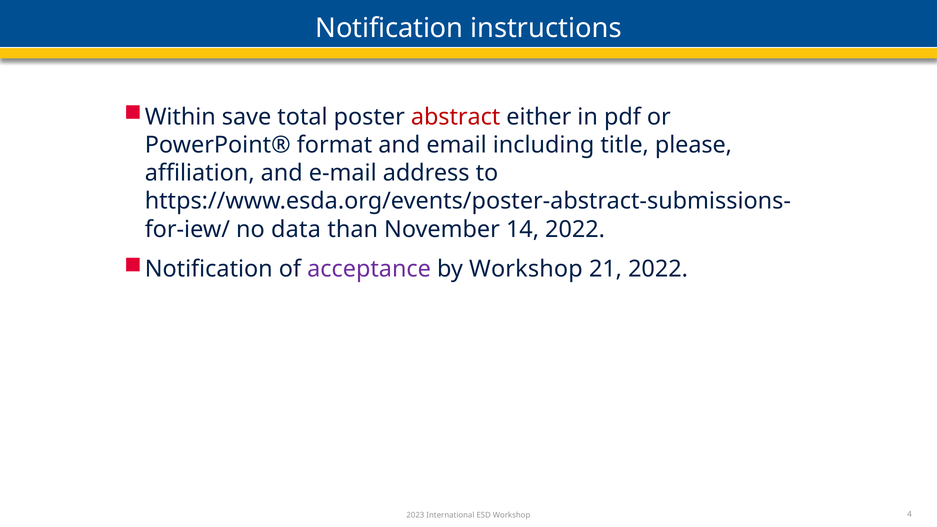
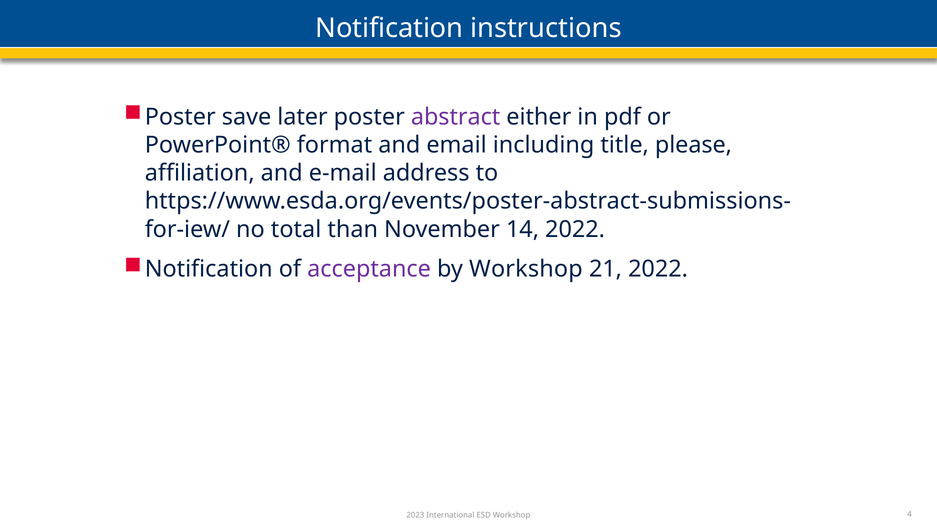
Within: Within -> Poster (180, 117)
total: total -> later (302, 117)
abstract colour: red -> purple (456, 117)
data: data -> total (296, 229)
